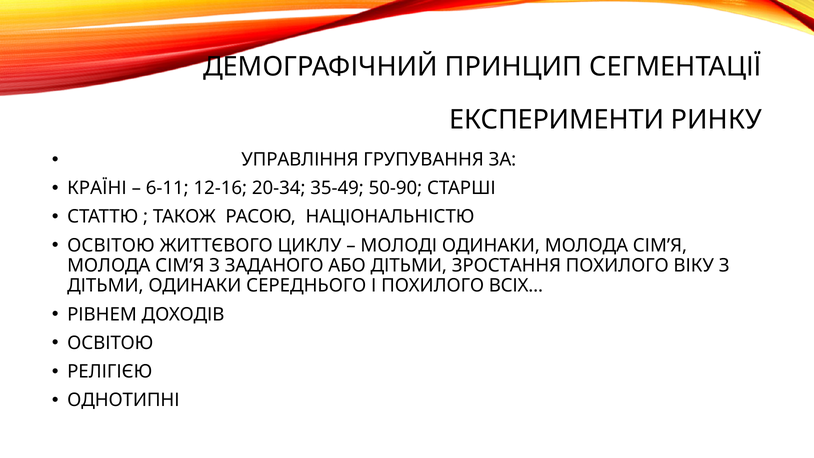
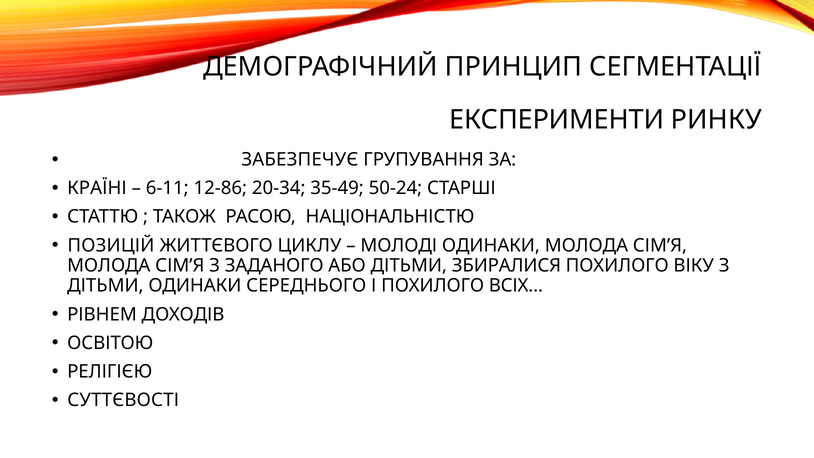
УПРАВЛІННЯ: УПРАВЛІННЯ -> ЗАБЕЗПЕЧУЄ (300, 160)
12-16: 12-16 -> 12-86 (220, 188)
50-90: 50-90 -> 50-24 (395, 188)
ОСВІТОЮ: ОСВІТОЮ -> ПОЗИЦІЙ (111, 245)
ЗРОСТАННЯ: ЗРОСТАННЯ -> ЗБИРАЛИСЯ (506, 266)
ОДНОТИПНІ: ОДНОТИПНІ -> СУТТЄВОСТІ (123, 400)
